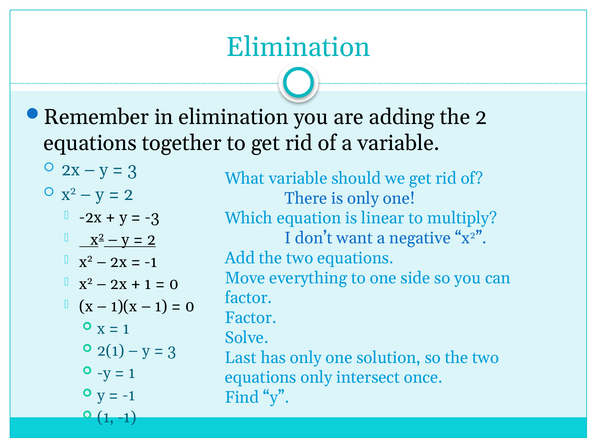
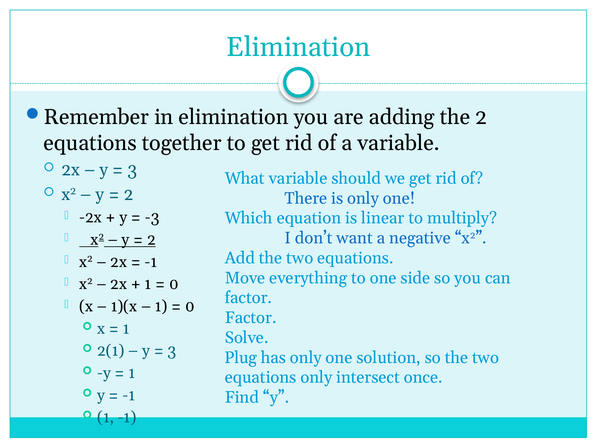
Last: Last -> Plug (241, 357)
